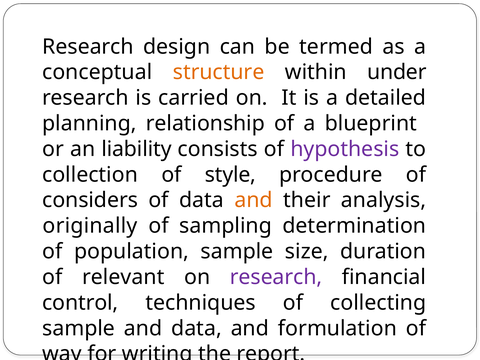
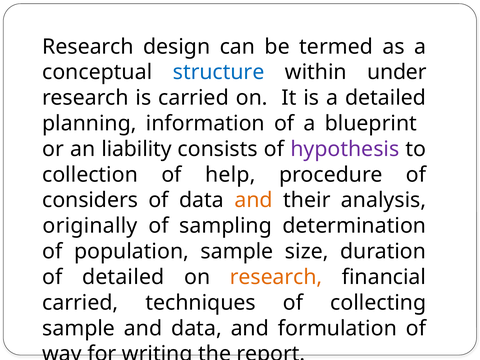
structure colour: orange -> blue (219, 72)
relationship: relationship -> information (205, 123)
style: style -> help (230, 175)
of relevant: relevant -> detailed (123, 277)
research colour: purple -> orange (276, 277)
control: control -> carried (80, 303)
